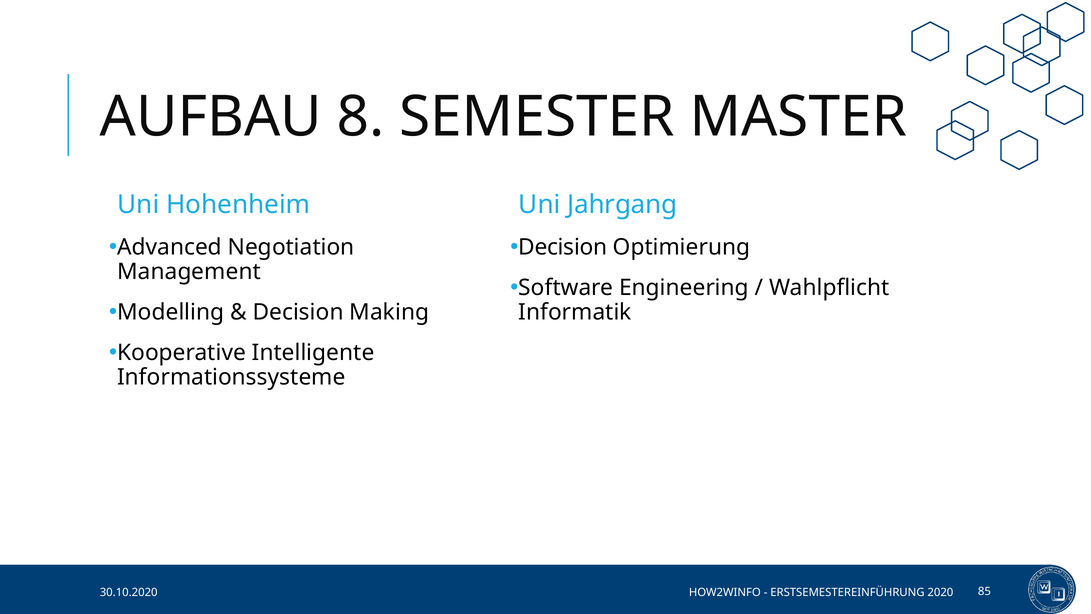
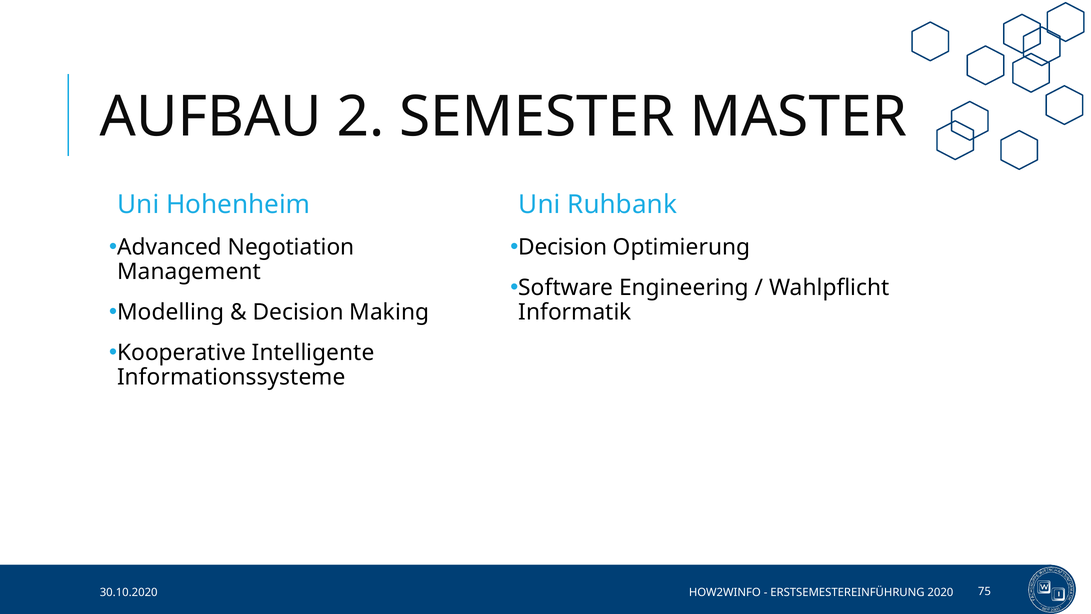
8: 8 -> 2 (361, 117)
Jahrgang: Jahrgang -> Ruhbank (622, 205)
85: 85 -> 75 (984, 591)
